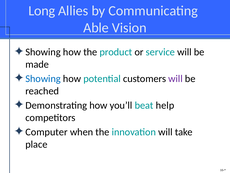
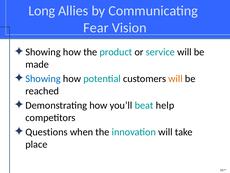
Able: Able -> Fear (96, 28)
will colour: purple -> orange (176, 78)
Computer: Computer -> Questions (47, 132)
